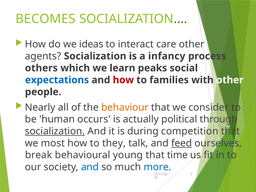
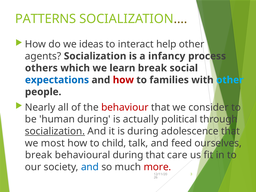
BECOMES: BECOMES -> PATTERNS (46, 19)
care: care -> help (166, 44)
learn peaks: peaks -> break (152, 68)
other colour: white -> light blue (230, 80)
behaviour colour: orange -> red (125, 107)
human occurs: occurs -> during (94, 119)
competition: competition -> adolescence (190, 131)
they: they -> child (114, 143)
feed underline: present -> none (182, 143)
behavioural young: young -> during (128, 155)
time: time -> care (177, 155)
more colour: blue -> red (157, 167)
